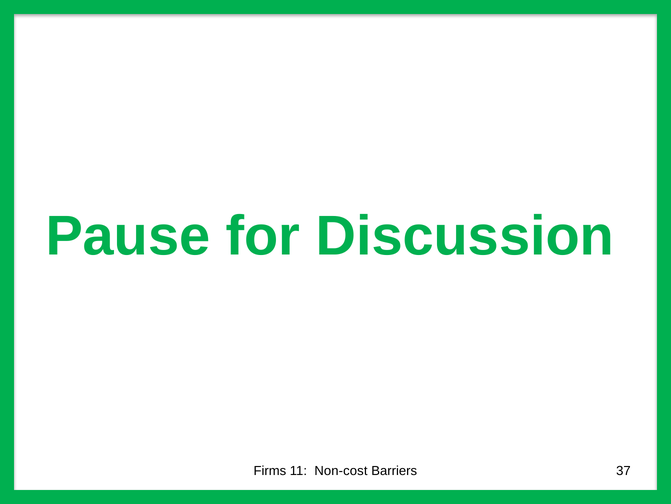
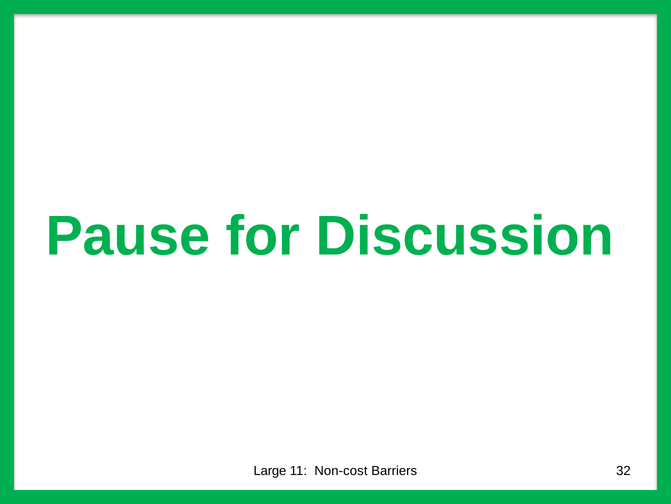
Firms: Firms -> Large (270, 470)
37: 37 -> 32 (623, 470)
